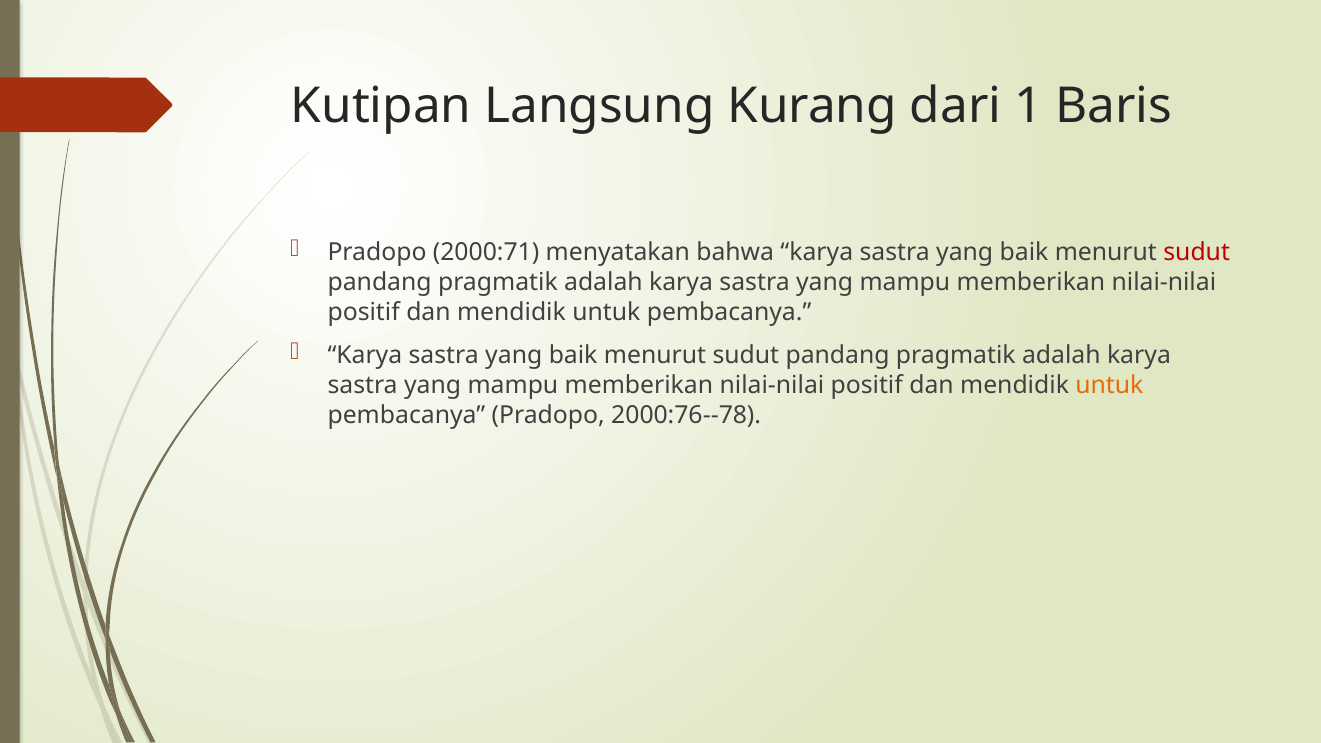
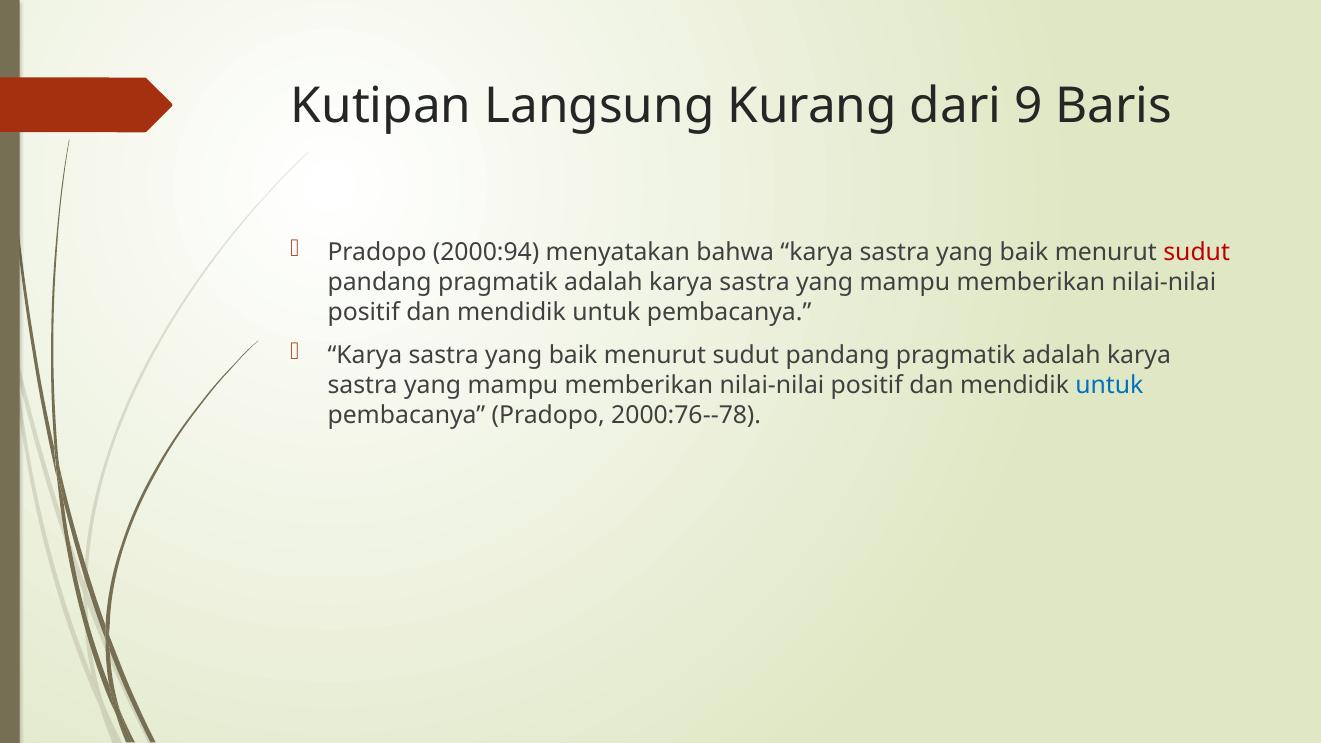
1: 1 -> 9 (1028, 106)
2000:71: 2000:71 -> 2000:94 (486, 253)
untuk colour: orange -> blue (1109, 385)
